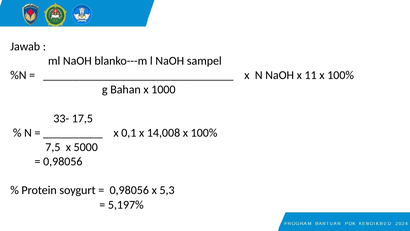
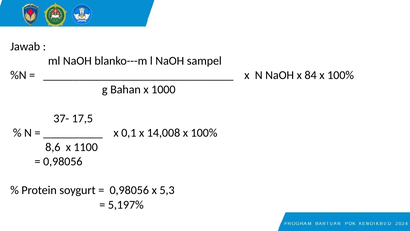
11: 11 -> 84 (311, 75)
33-: 33- -> 37- (61, 118)
7,5: 7,5 -> 8,6 (53, 147)
5000: 5000 -> 1100 (86, 147)
